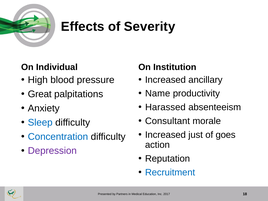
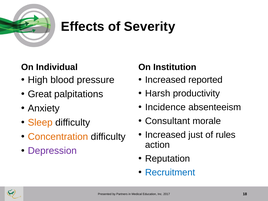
ancillary: ancillary -> reported (205, 80)
Name: Name -> Harsh (158, 94)
Harassed: Harassed -> Incidence (165, 107)
Sleep colour: blue -> orange (40, 122)
goes: goes -> rules (226, 135)
Concentration colour: blue -> orange (58, 137)
